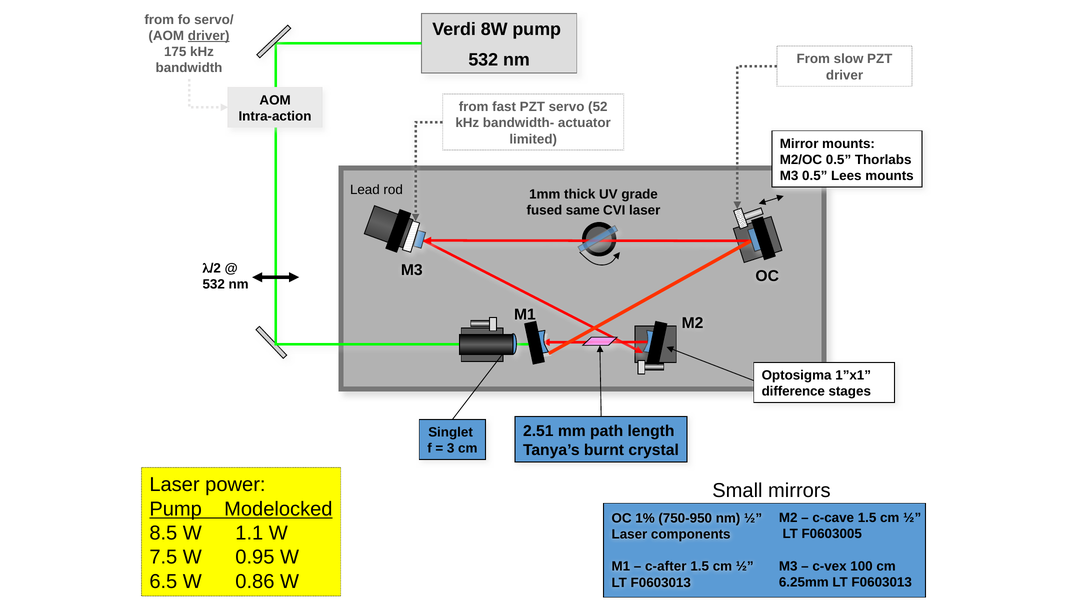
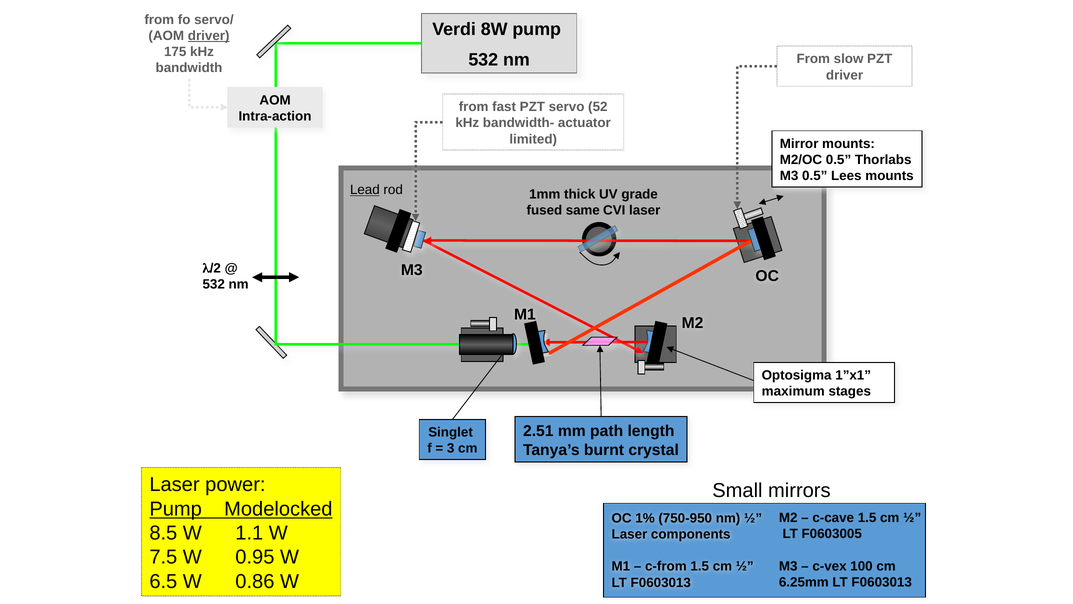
Lead underline: none -> present (365, 190)
difference: difference -> maximum (793, 391)
c-after: c-after -> c-from (666, 566)
